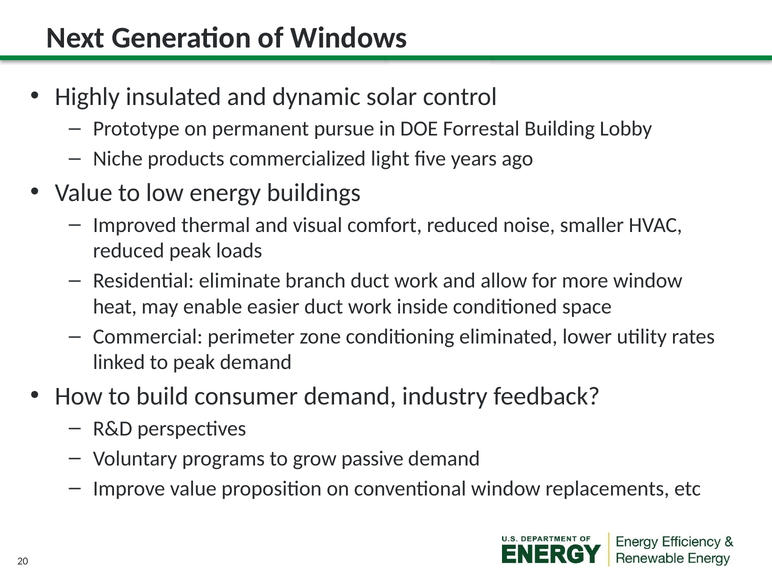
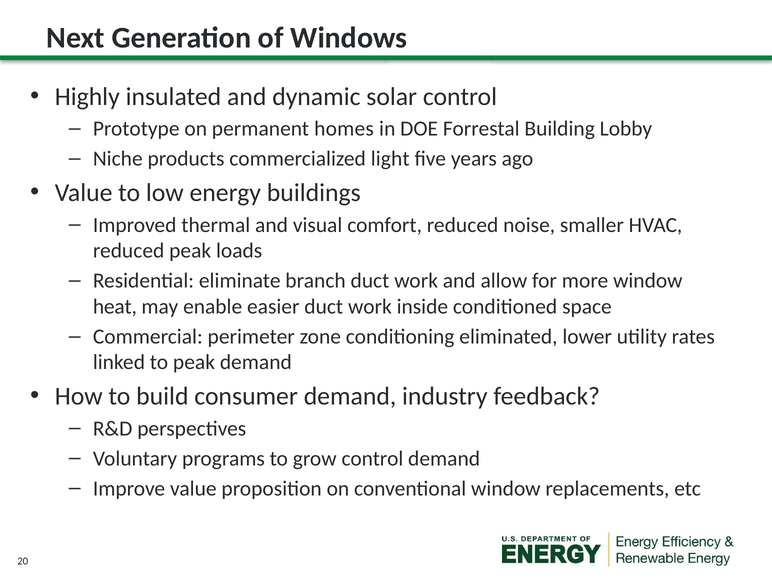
pursue: pursue -> homes (344, 129)
grow passive: passive -> control (372, 459)
